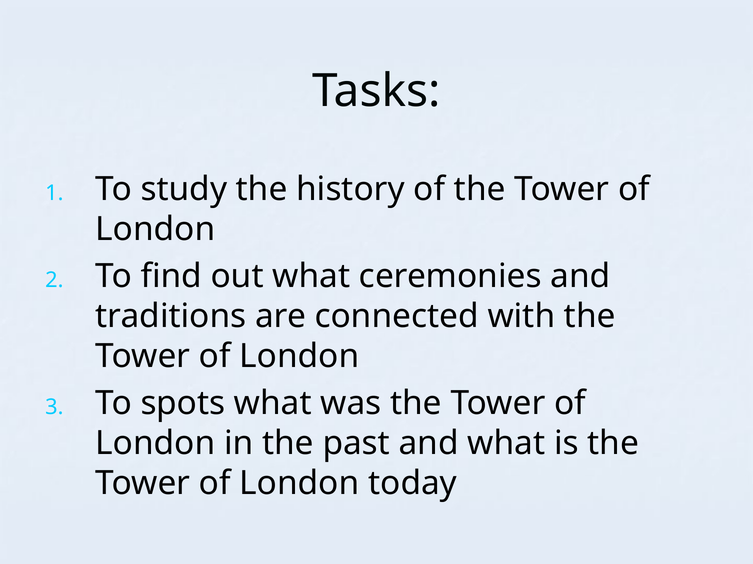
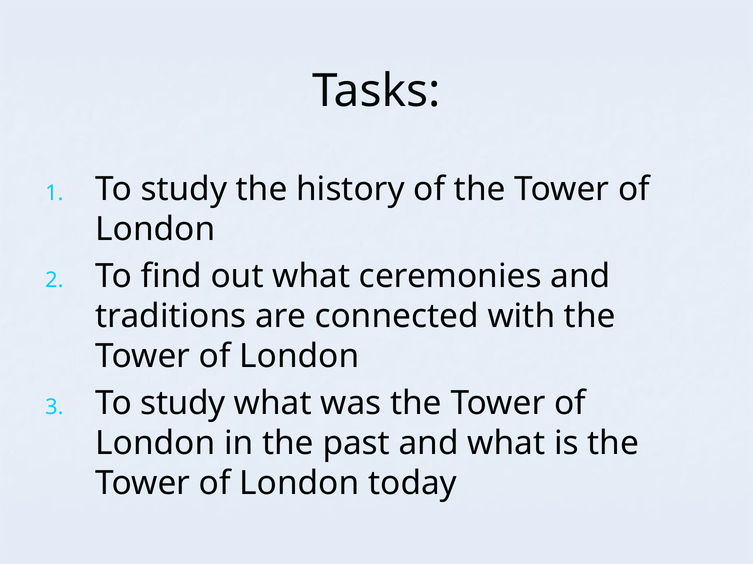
spots: spots -> study (183, 404)
